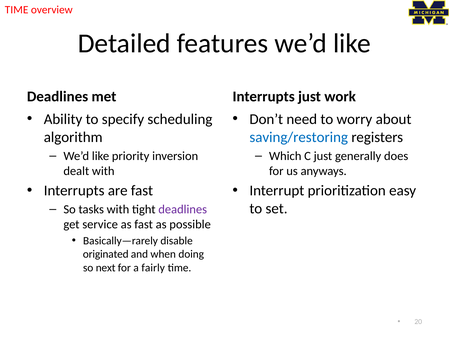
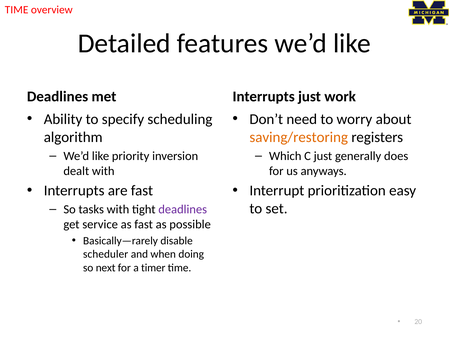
saving/restoring colour: blue -> orange (299, 137)
originated: originated -> scheduler (106, 254)
fairly: fairly -> timer (153, 268)
